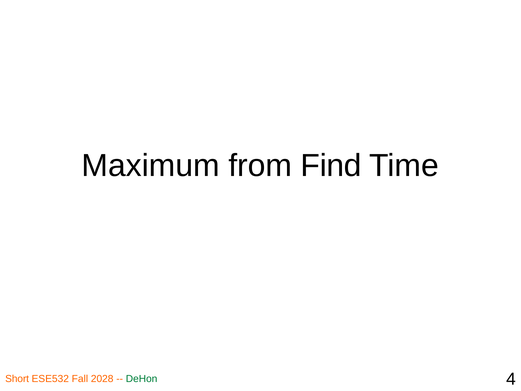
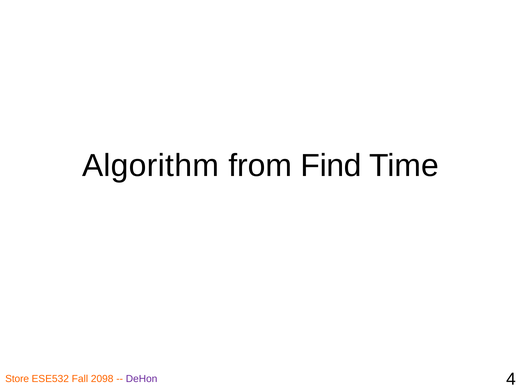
Maximum: Maximum -> Algorithm (150, 165)
Short: Short -> Store (17, 378)
2028: 2028 -> 2098 (102, 378)
DeHon colour: green -> purple (142, 378)
